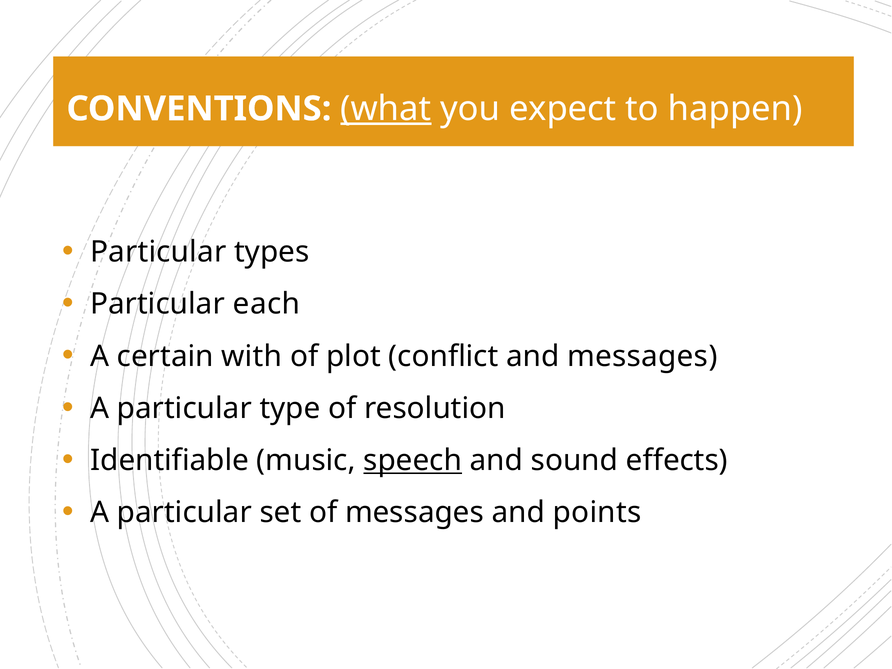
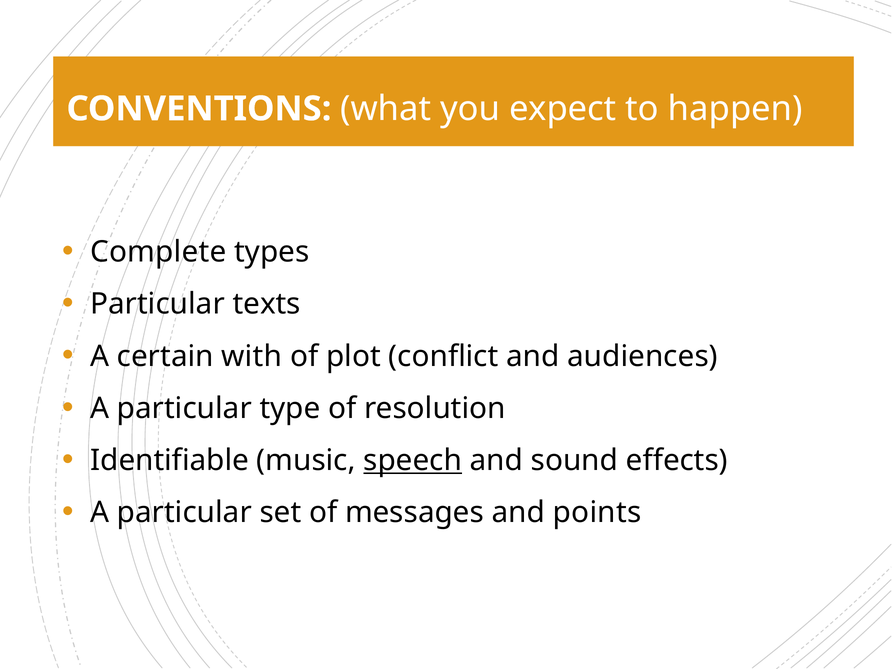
what underline: present -> none (386, 109)
Particular: Particular -> Complete (158, 252)
each: each -> texts (267, 304)
and messages: messages -> audiences (642, 356)
